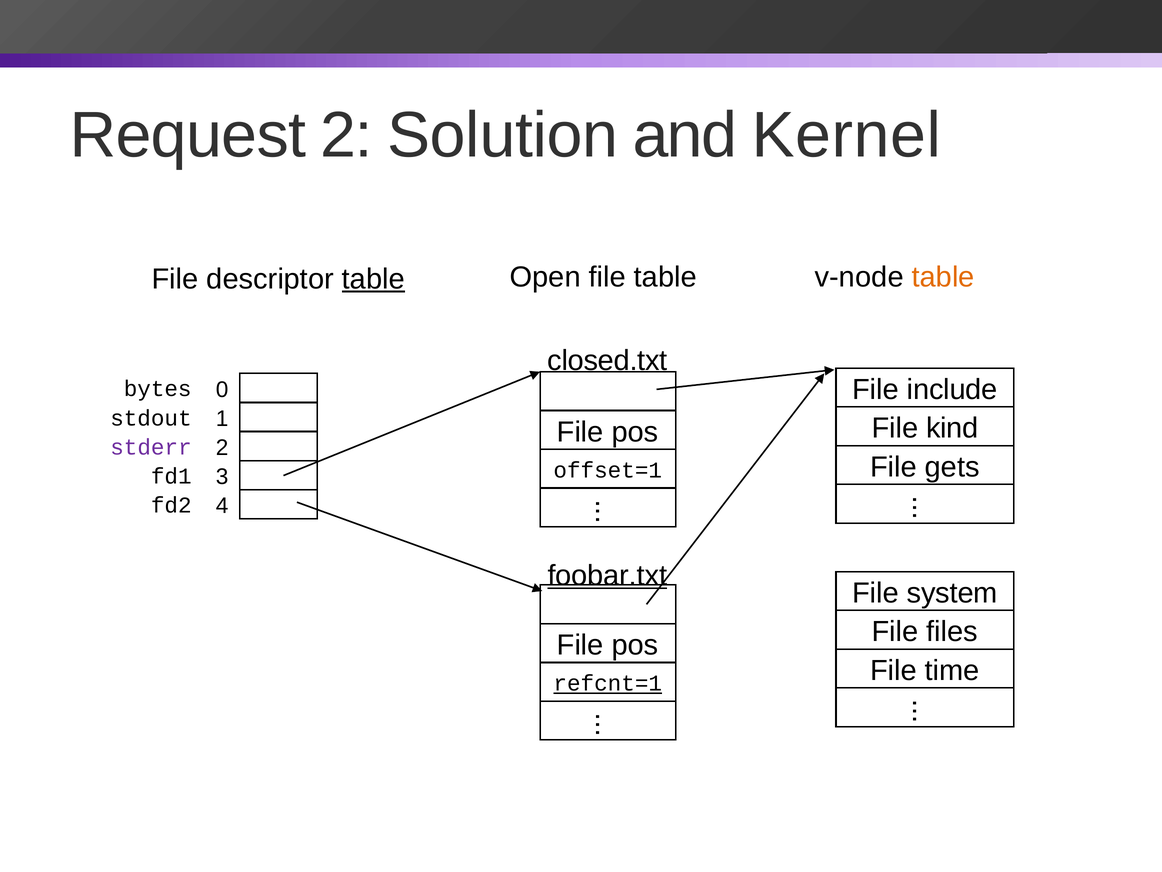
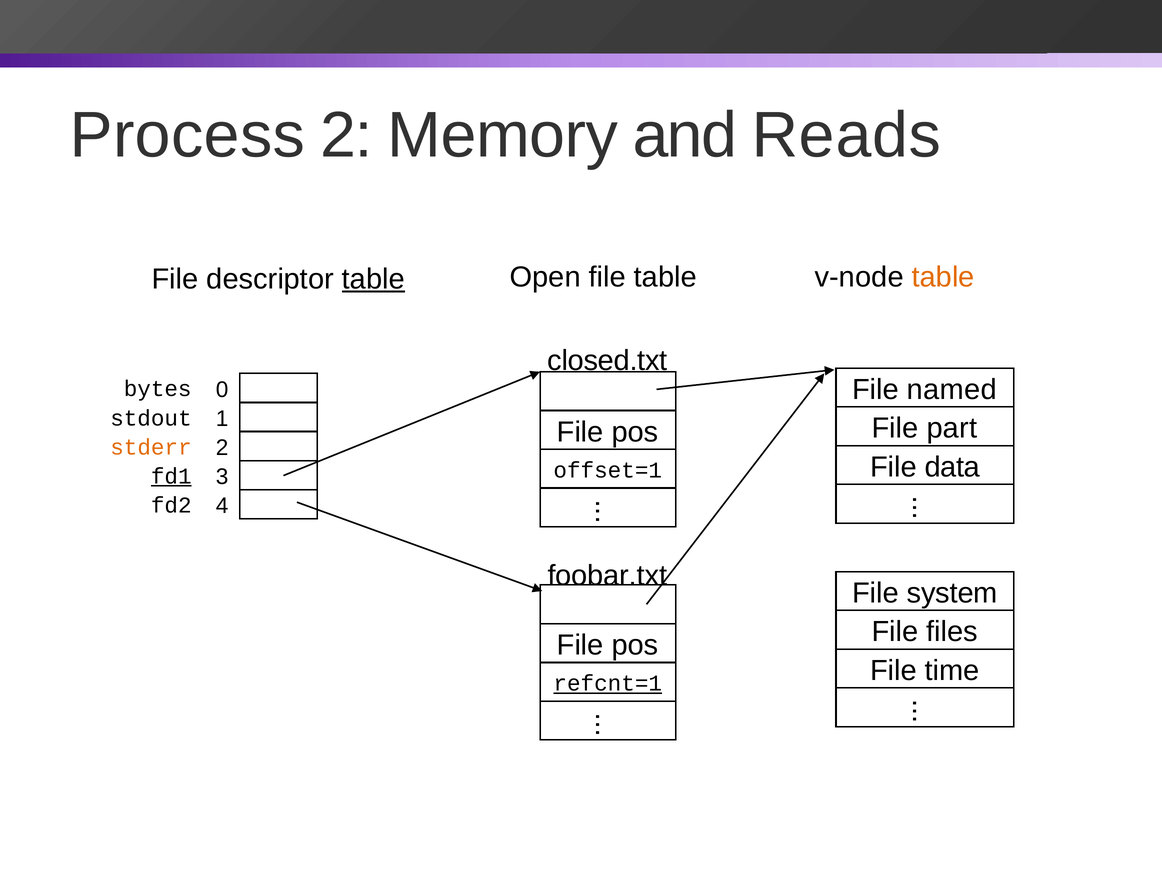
Request: Request -> Process (187, 135)
Solution: Solution -> Memory (503, 135)
Kernel: Kernel -> Reads (846, 135)
include: include -> named (952, 389)
kind: kind -> part (952, 428)
stderr colour: purple -> orange (151, 447)
gets: gets -> data (952, 467)
fd1 underline: none -> present (171, 476)
foobar.txt underline: present -> none (607, 575)
